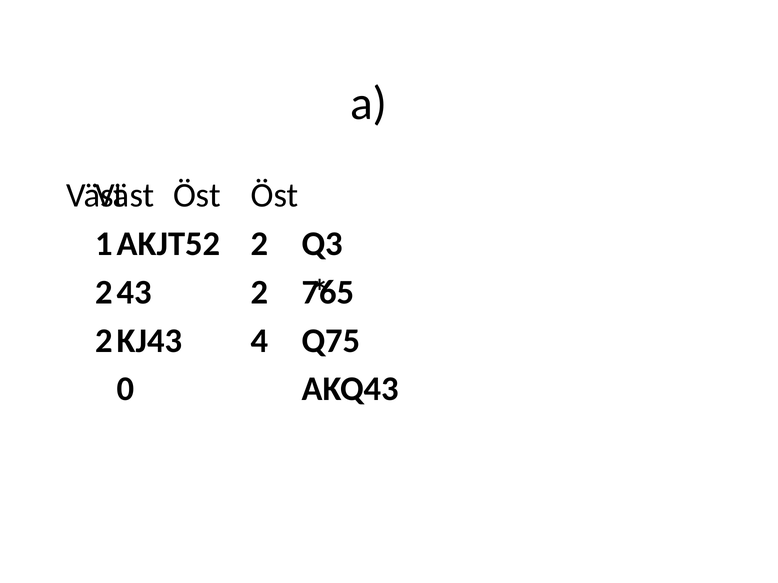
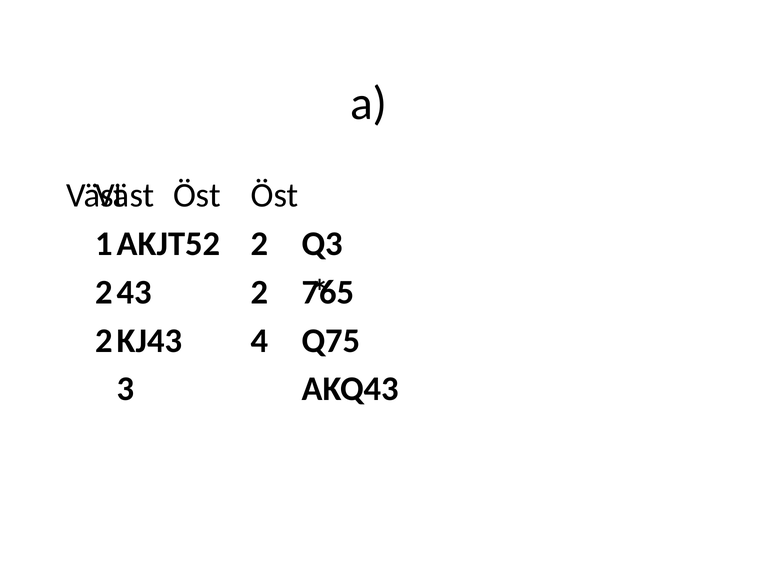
0: 0 -> 3 (126, 389)
